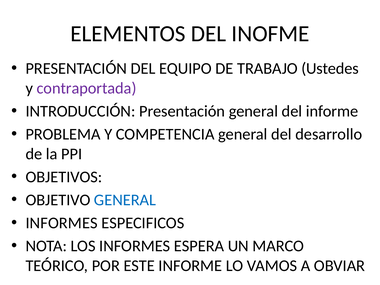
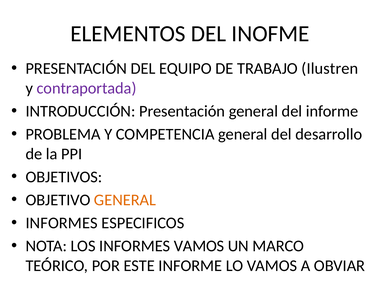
Ustedes: Ustedes -> Ilustren (330, 69)
GENERAL colour: blue -> orange (125, 200)
INFORMES ESPERA: ESPERA -> VAMOS (199, 246)
